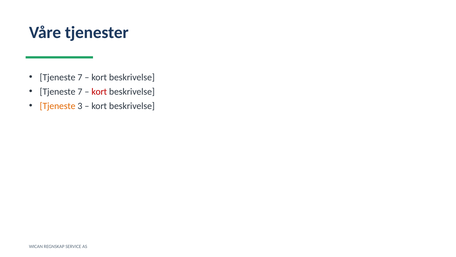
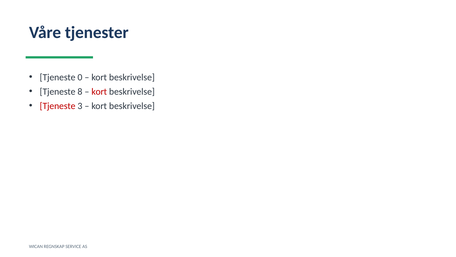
7: 7 -> 0 (80, 77)
7: 7 -> 8 (80, 91)
Tjeneste colour: orange -> red (58, 106)
